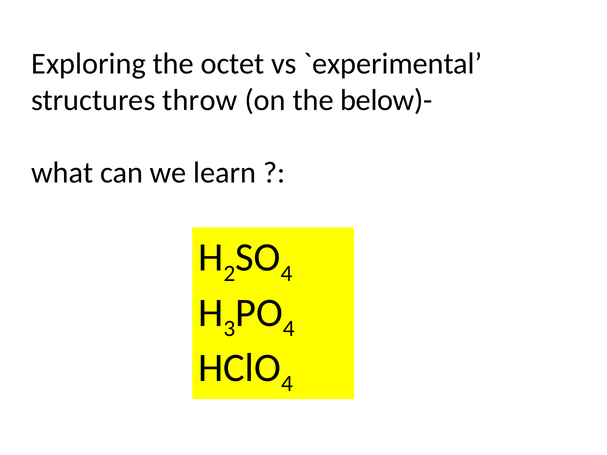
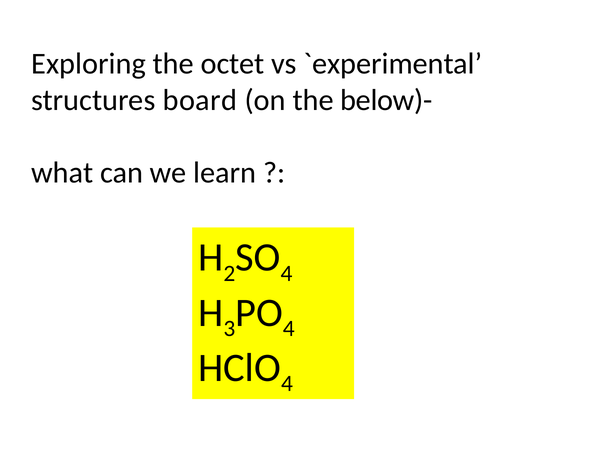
throw: throw -> board (200, 100)
